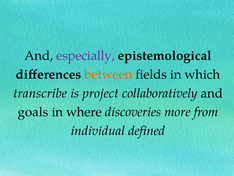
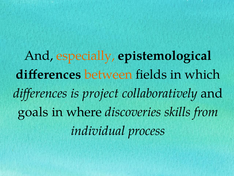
especially colour: purple -> orange (86, 56)
transcribe: transcribe -> differences (40, 93)
more: more -> skills (178, 112)
defined: defined -> process (147, 130)
